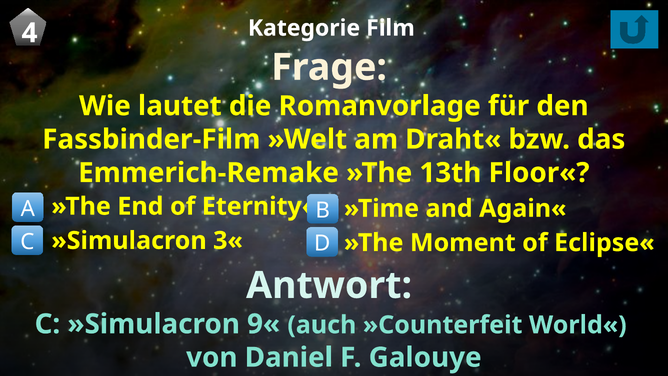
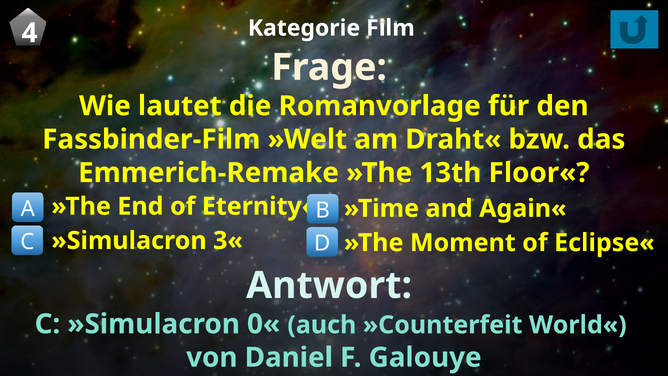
9«: 9« -> 0« (264, 324)
